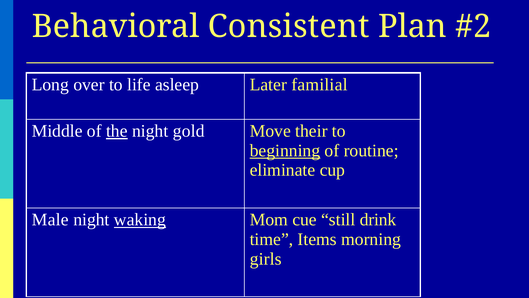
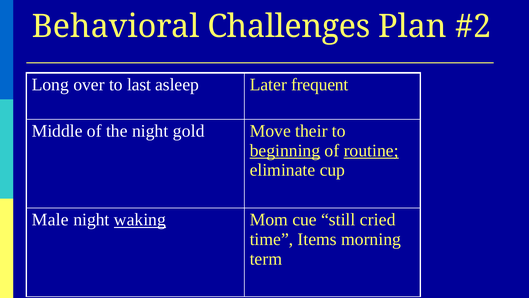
Consistent: Consistent -> Challenges (289, 26)
life: life -> last (139, 85)
familial: familial -> frequent (320, 85)
the underline: present -> none (117, 131)
routine underline: none -> present (371, 150)
drink: drink -> cried (378, 219)
girls: girls -> term (266, 258)
